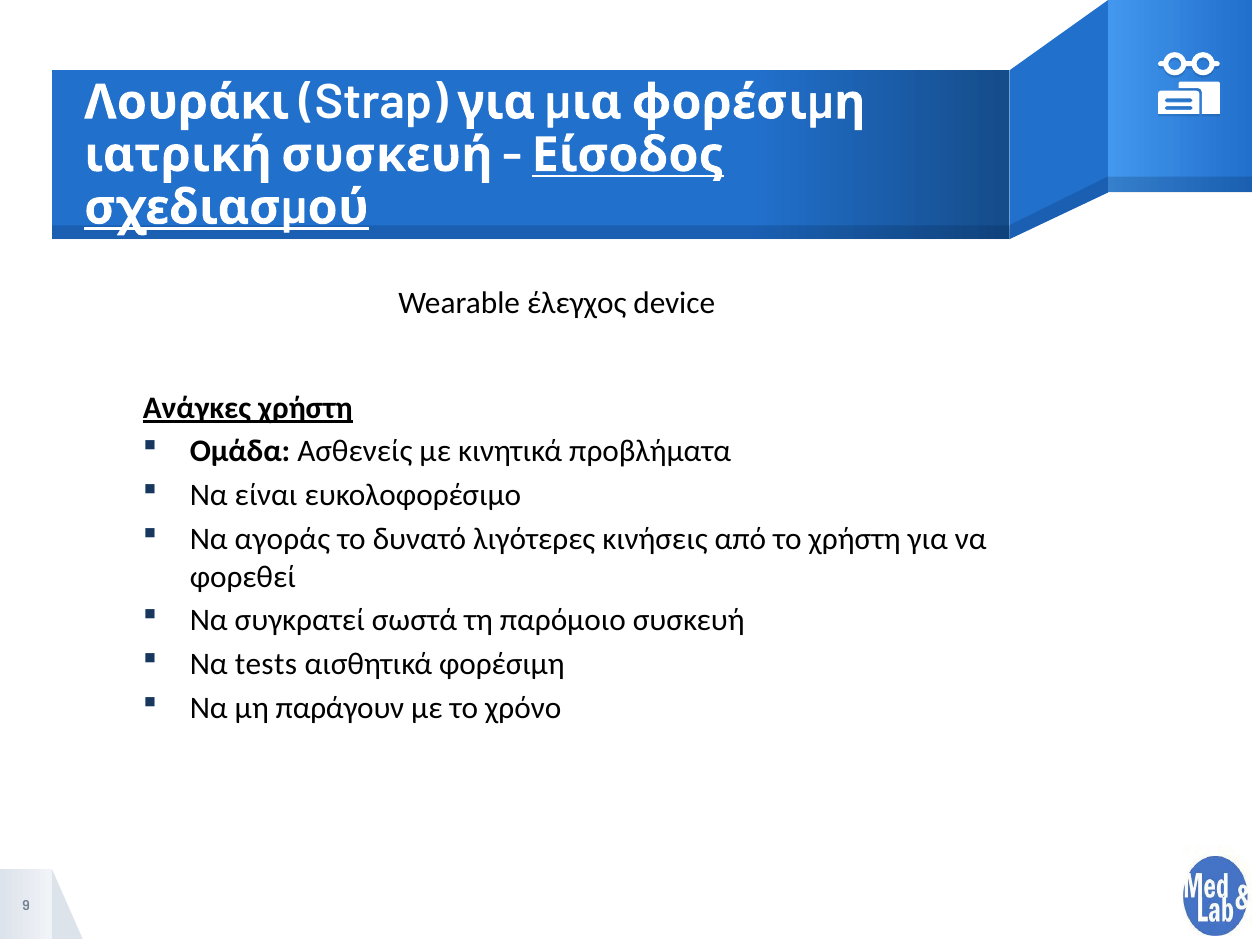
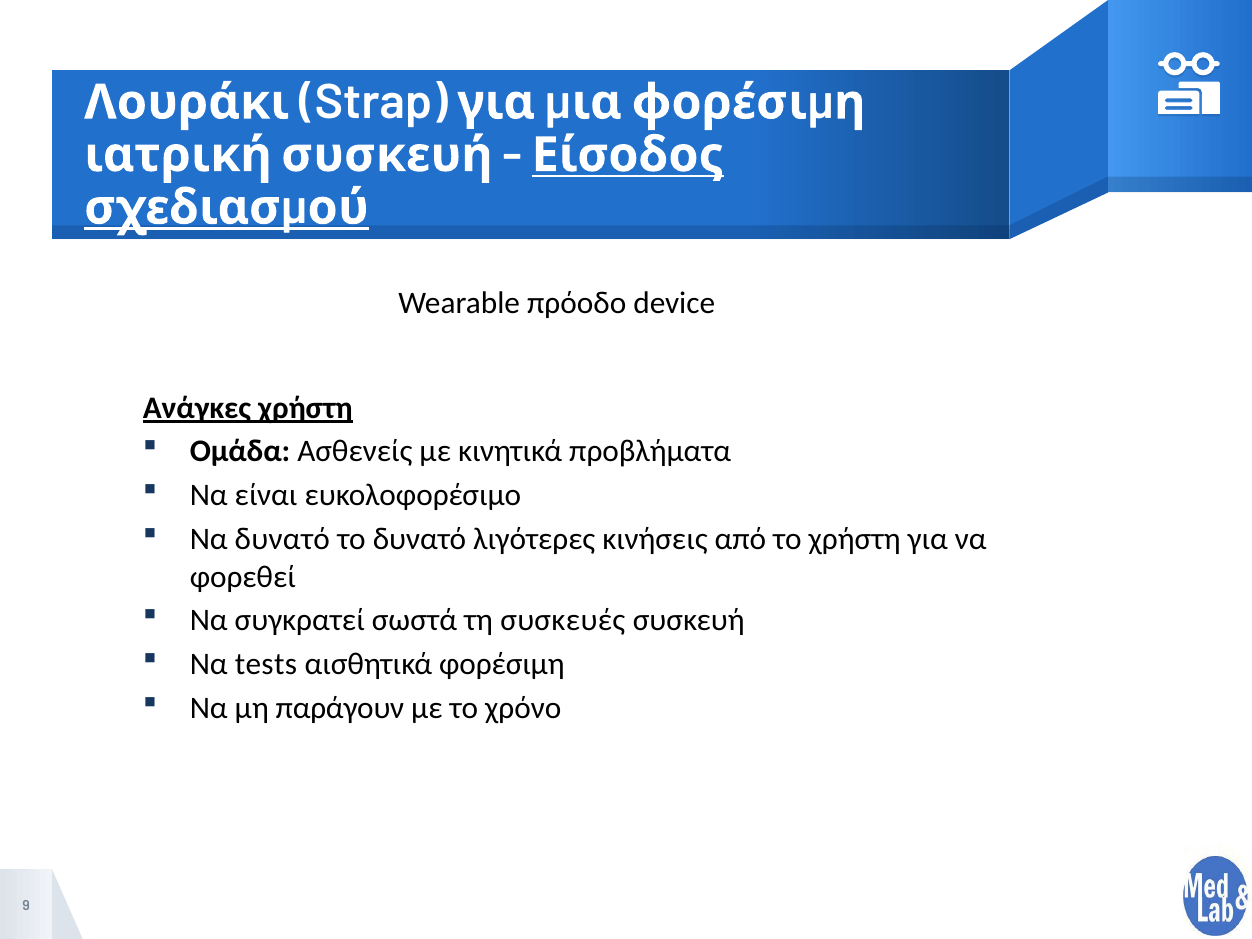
έλεγχος: έλεγχος -> πρόοδο (577, 303)
Να αγοράς: αγοράς -> δυνατό (282, 539)
παρόμοιο: παρόμοιο -> συσκευές (563, 621)
